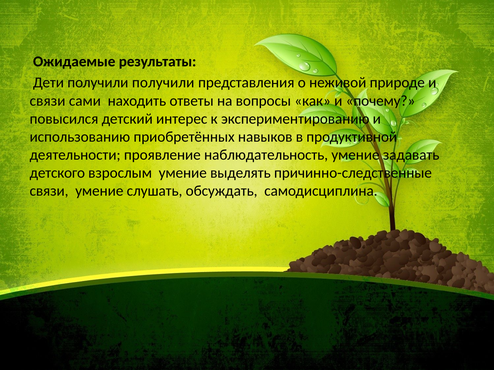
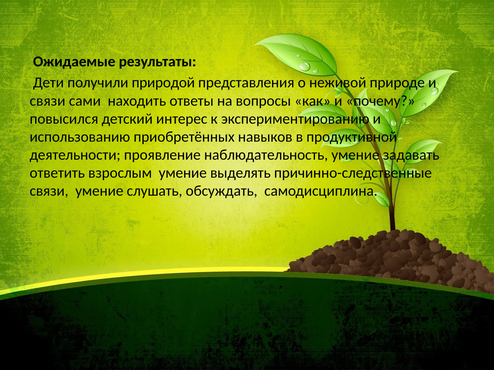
получили получили: получили -> природой (163, 83)
детского: детского -> ответить (57, 173)
